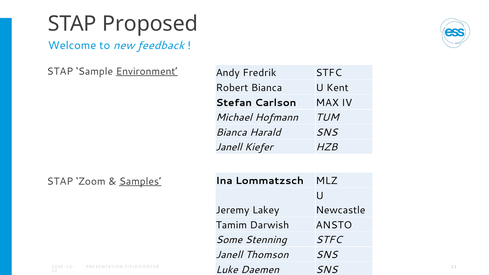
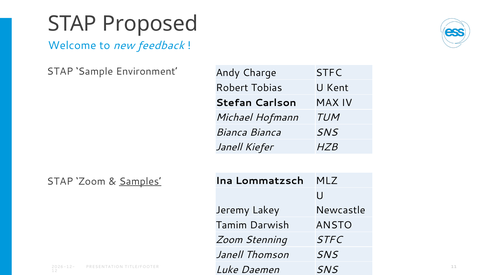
Environment underline: present -> none (147, 71)
Fredrik: Fredrik -> Charge (259, 73)
Robert Bianca: Bianca -> Tobias (267, 88)
Bianca Harald: Harald -> Bianca (265, 132)
Some: Some -> Zoom (229, 240)
